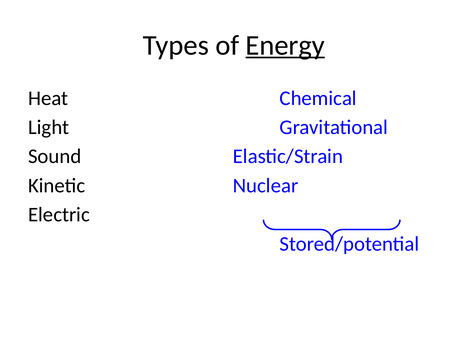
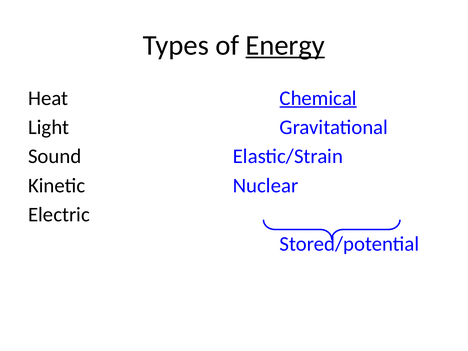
Chemical underline: none -> present (318, 98)
